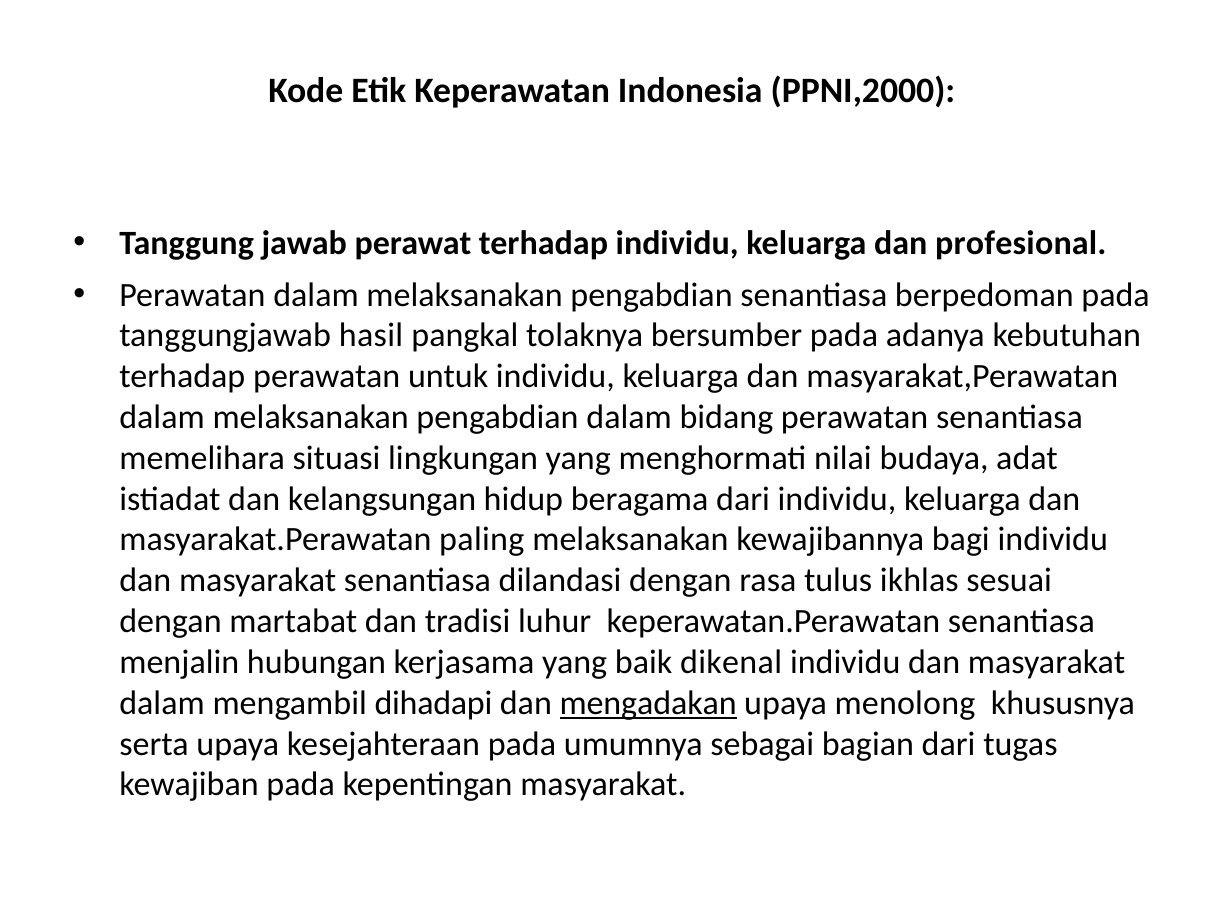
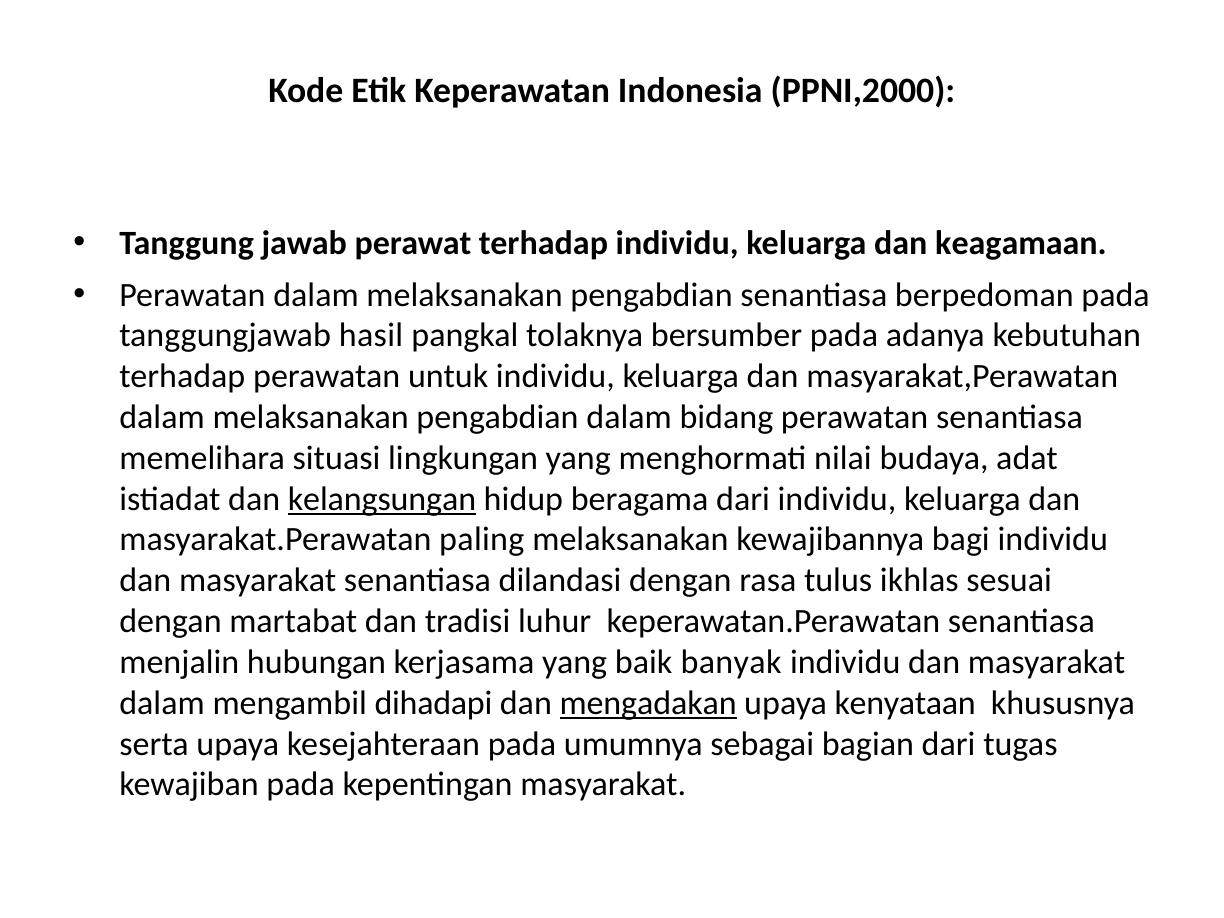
profesional: profesional -> keagamaan (1021, 243)
kelangsungan underline: none -> present (382, 499)
dikenal: dikenal -> banyak (731, 662)
menolong: menolong -> kenyataan (905, 703)
